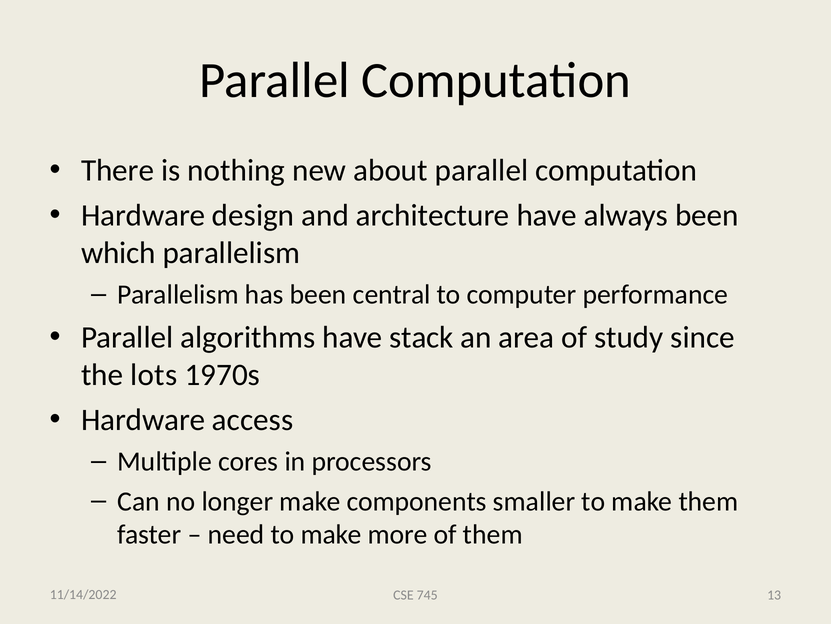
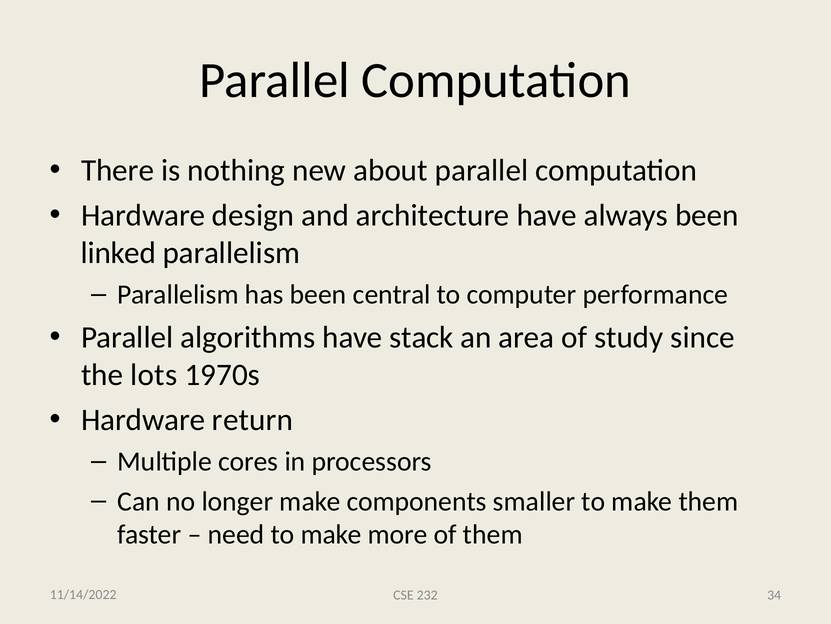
which: which -> linked (118, 253)
access: access -> return (253, 420)
745: 745 -> 232 (427, 594)
13: 13 -> 34 (774, 594)
